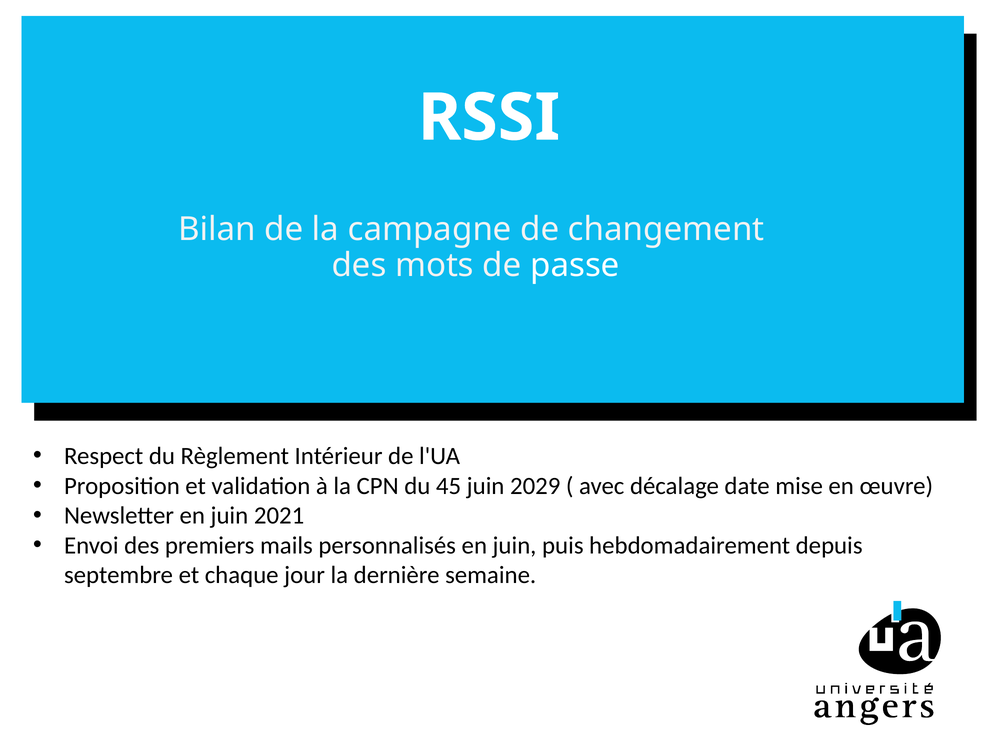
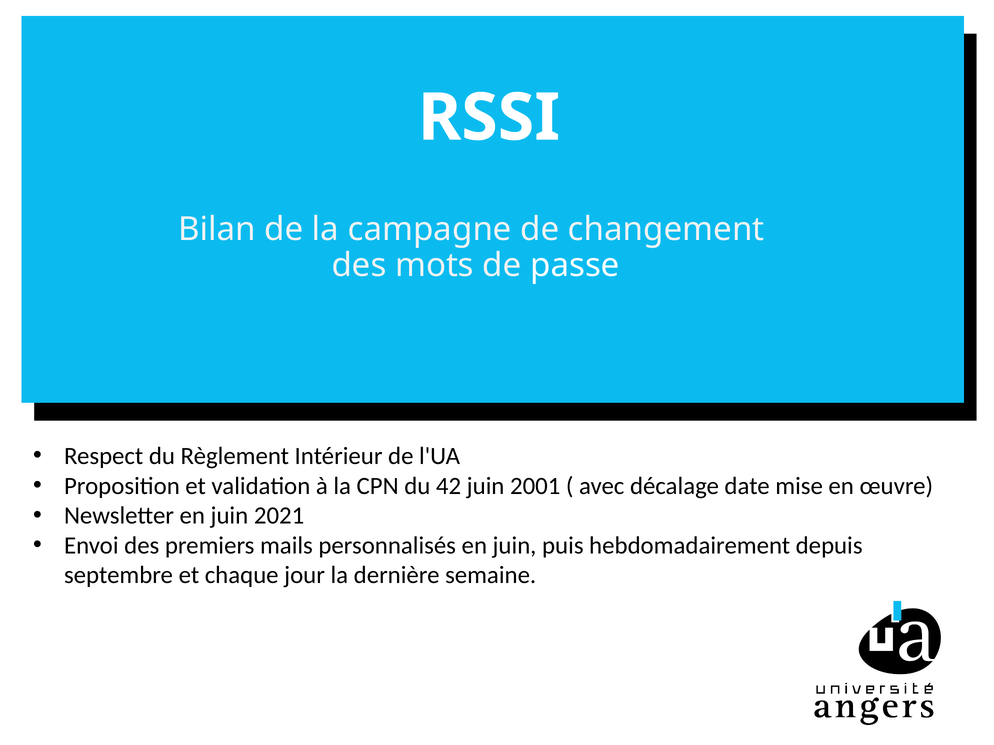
45: 45 -> 42 (449, 486)
2029: 2029 -> 2001 (535, 486)
